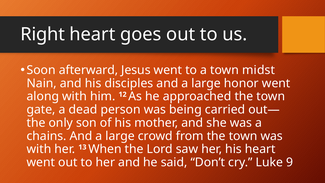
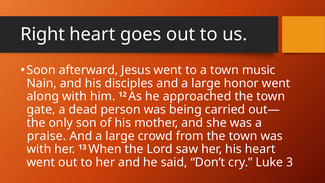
midst: midst -> music (259, 70)
chains: chains -> praise (46, 136)
9: 9 -> 3 (290, 162)
